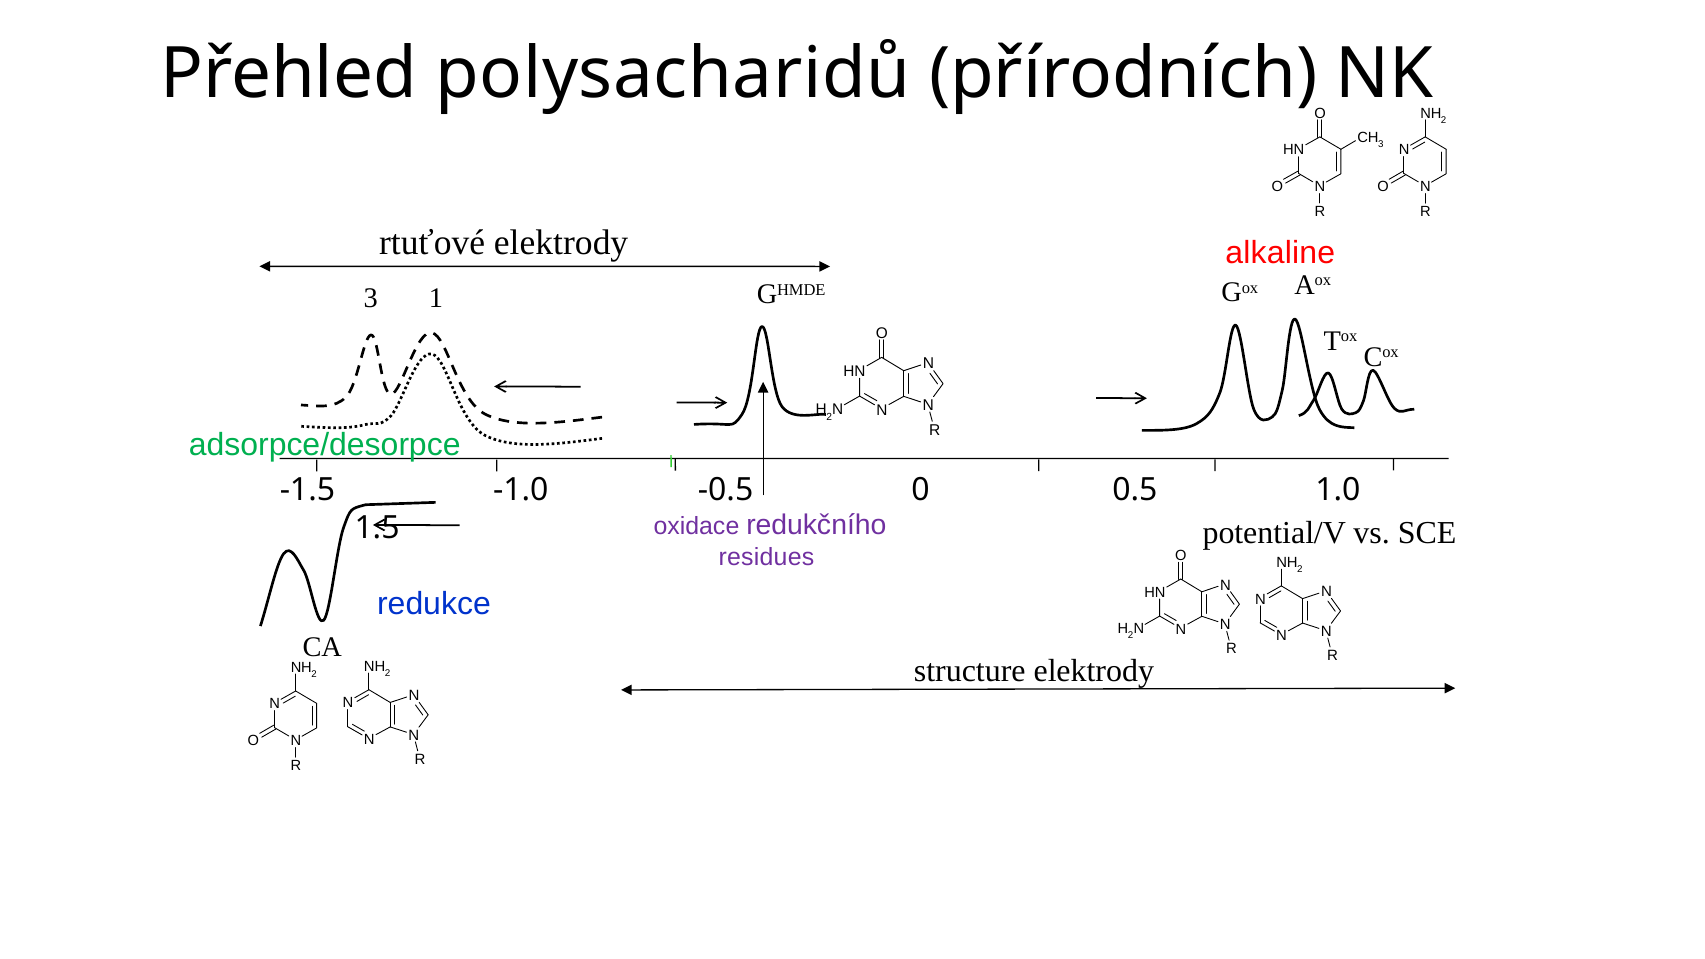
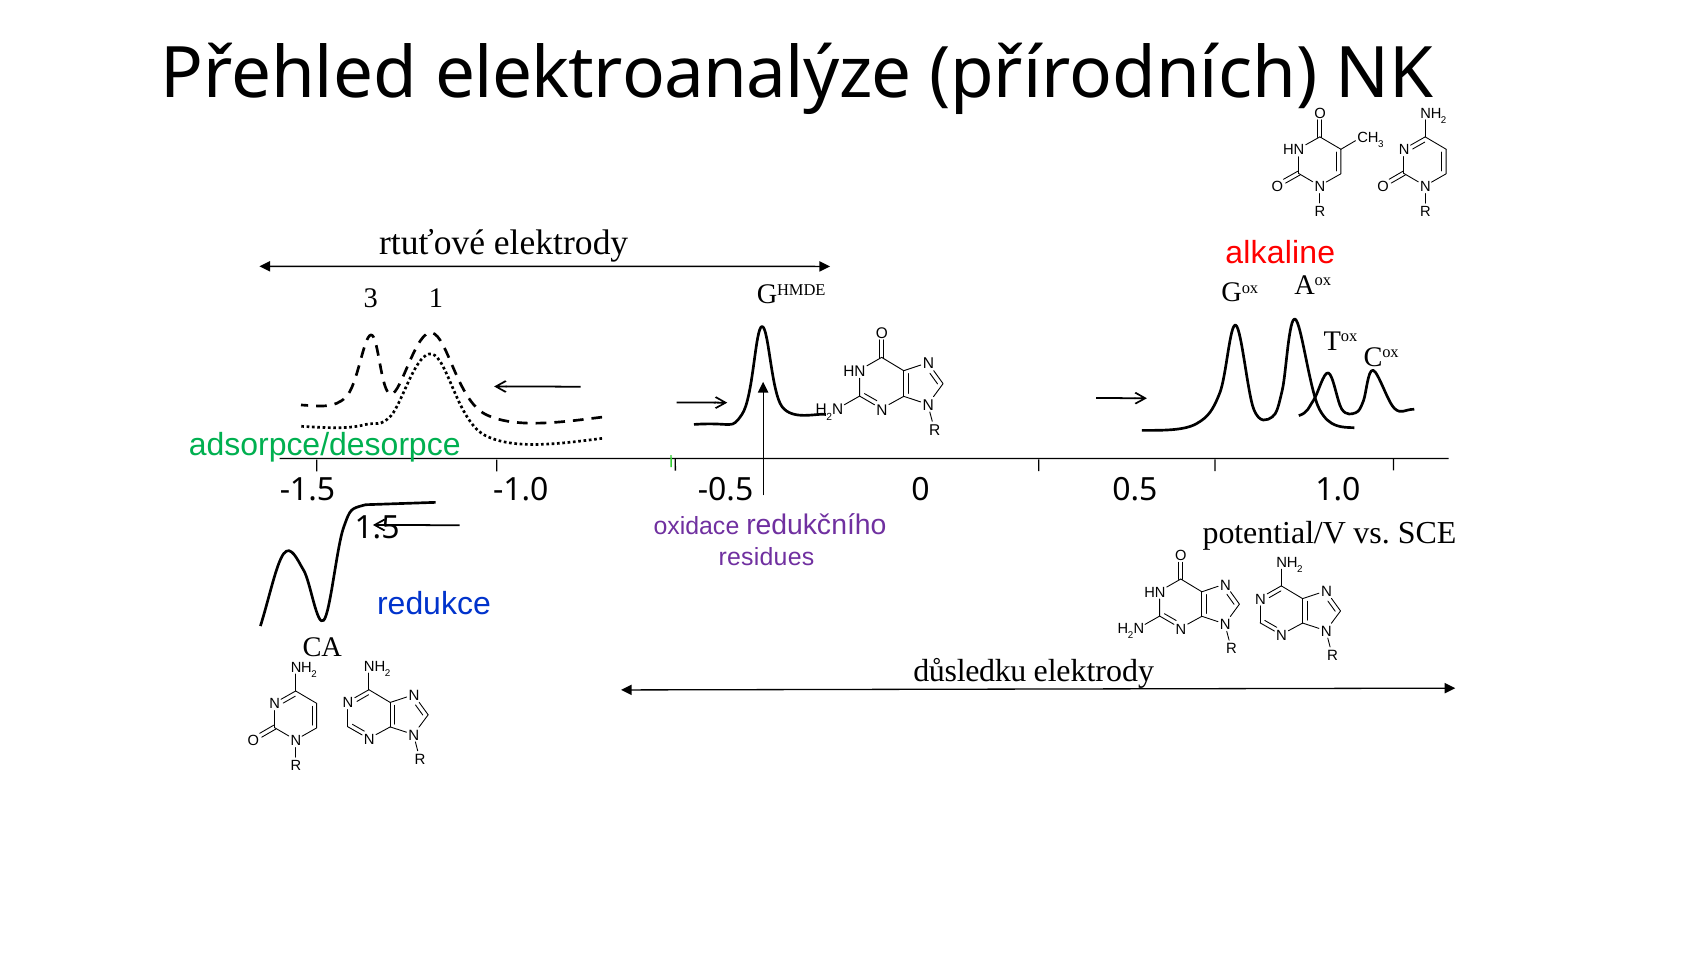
polysacharidů: polysacharidů -> elektroanalýze (673, 74)
structure: structure -> důsledku (970, 671)
